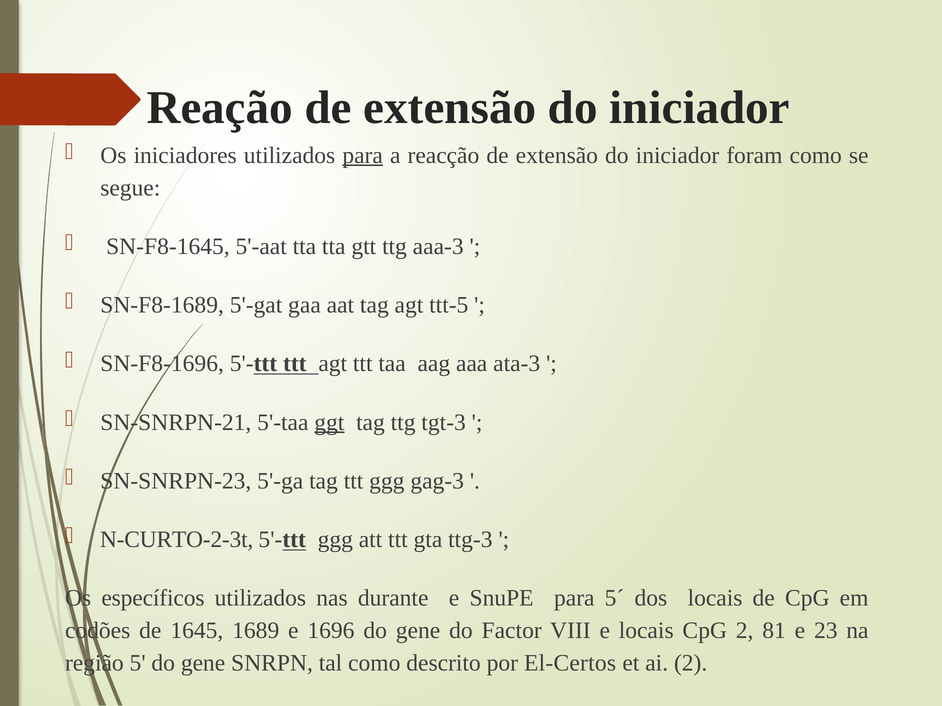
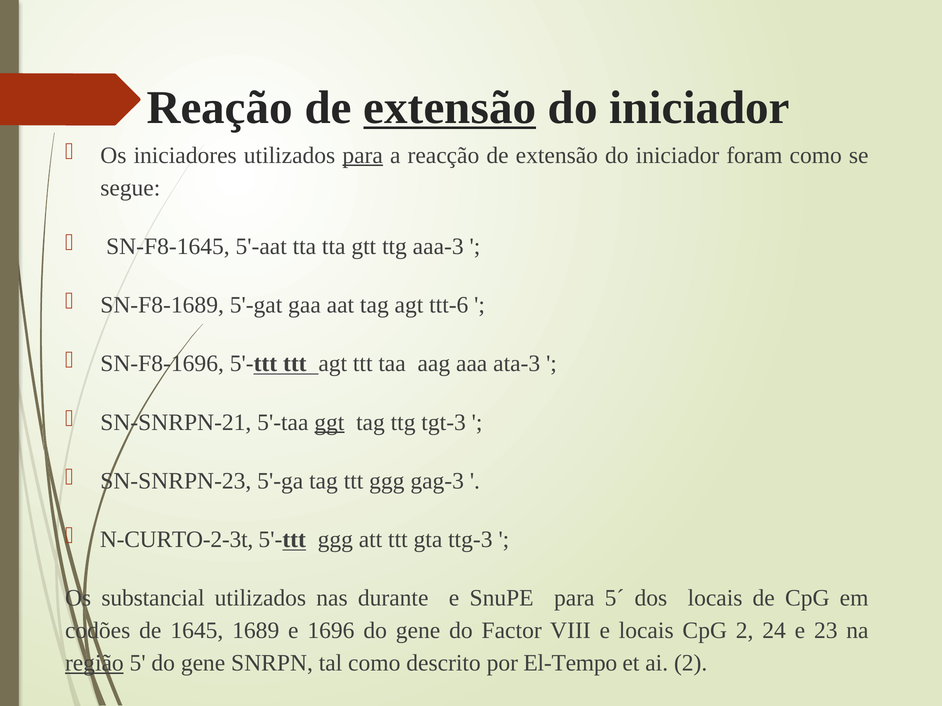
extensão underline: none -> present (450, 108)
ttt-5: ttt-5 -> ttt-6 (449, 305)
específicos: específicos -> substancial (153, 599)
81: 81 -> 24 (774, 631)
região underline: none -> present (94, 664)
El-Certos: El-Certos -> El-Tempo (570, 664)
